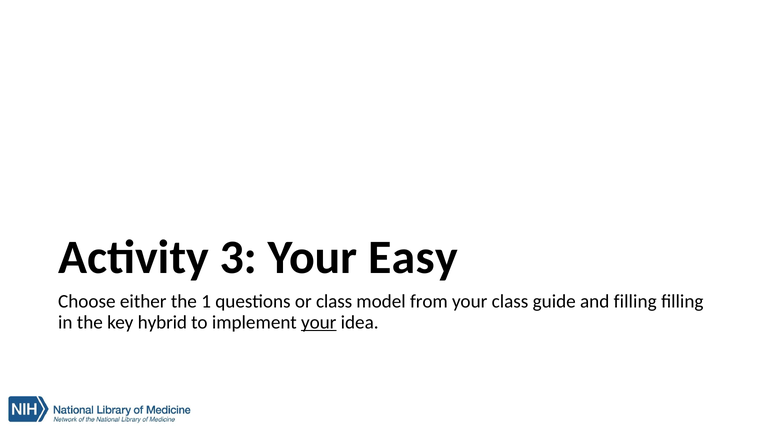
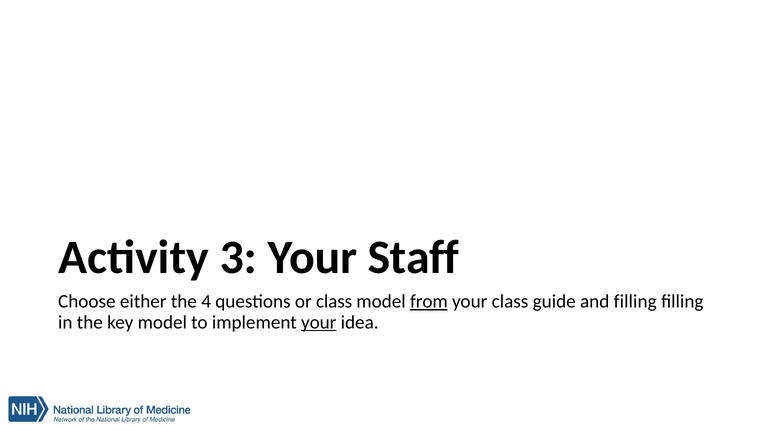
Easy: Easy -> Staff (413, 258)
1: 1 -> 4 (206, 302)
from underline: none -> present (429, 302)
key hybrid: hybrid -> model (162, 323)
